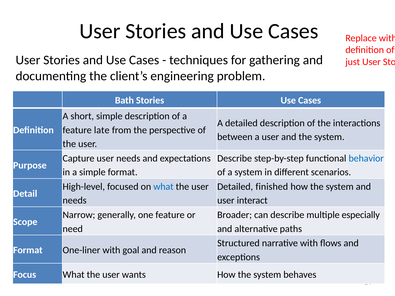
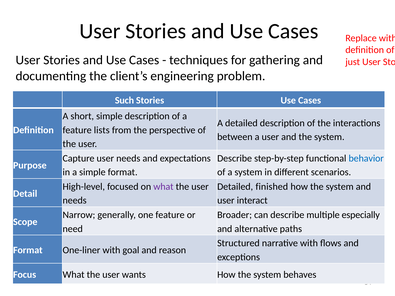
Bath: Bath -> Such (124, 101)
late: late -> lists (102, 130)
what colour: blue -> purple (163, 187)
